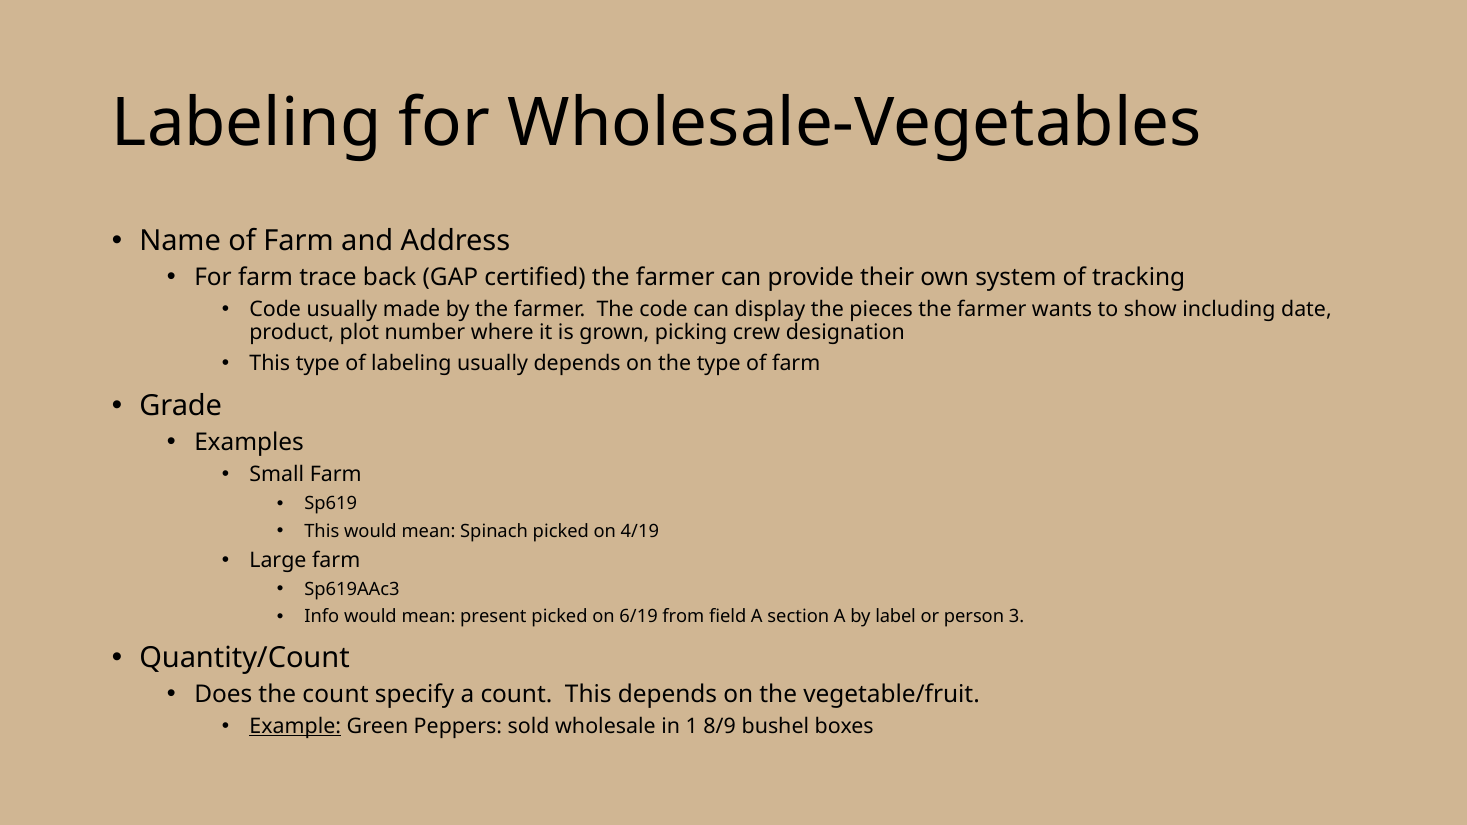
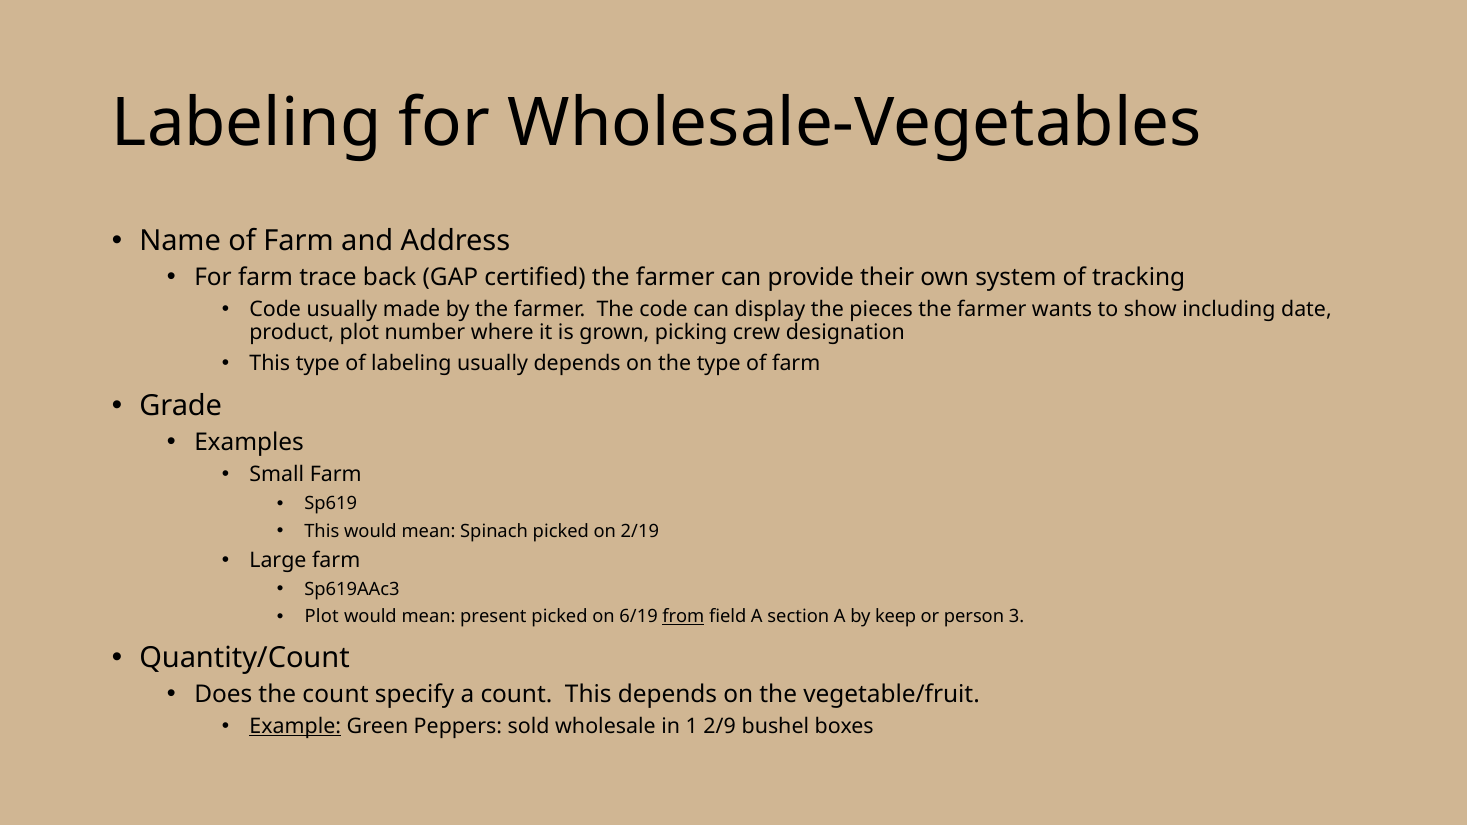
4/19: 4/19 -> 2/19 (640, 531)
Info: Info -> Plot (322, 617)
from underline: none -> present (683, 617)
label: label -> keep (896, 617)
8/9: 8/9 -> 2/9 (720, 727)
